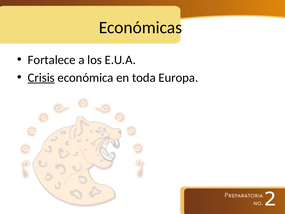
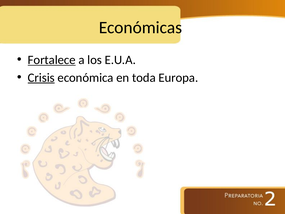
Fortalece underline: none -> present (52, 60)
